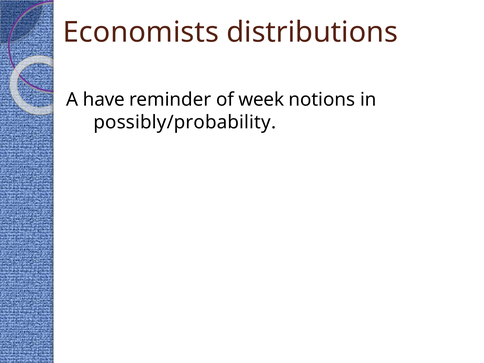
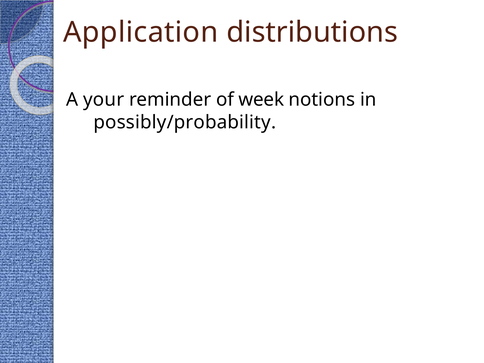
Economists: Economists -> Application (141, 32)
have: have -> your (104, 100)
